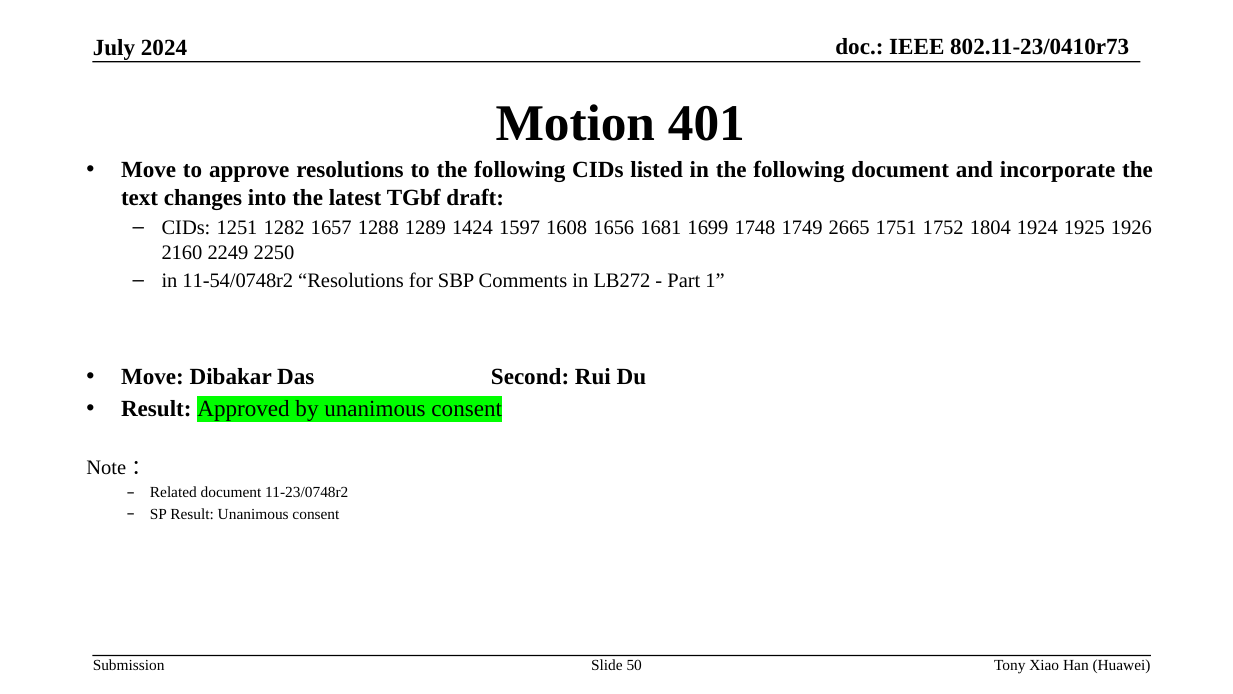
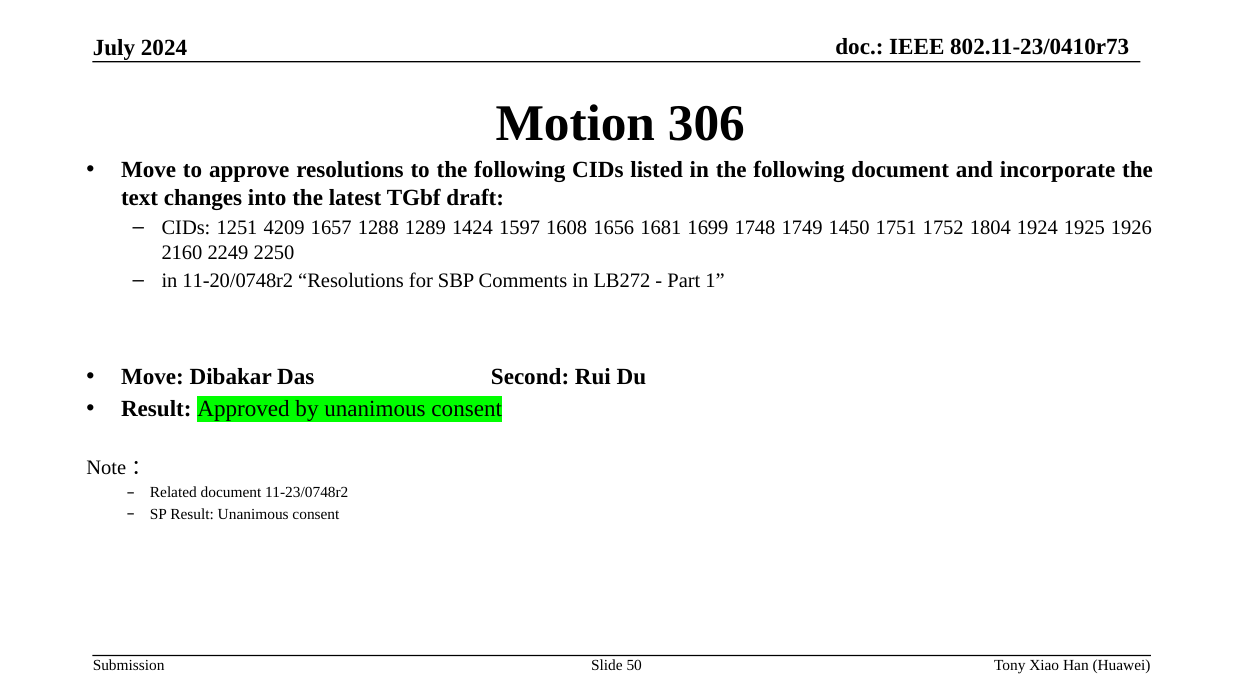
401: 401 -> 306 (706, 124)
1282: 1282 -> 4209 (284, 228)
2665: 2665 -> 1450 (849, 228)
11-54/0748r2: 11-54/0748r2 -> 11-20/0748r2 (238, 281)
